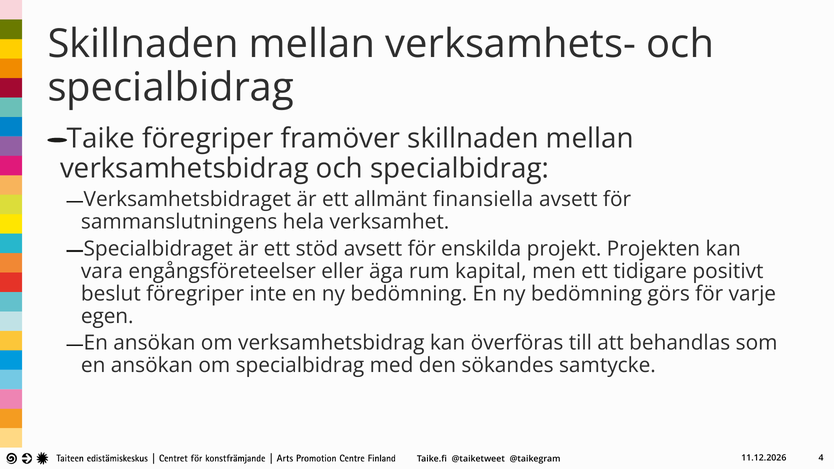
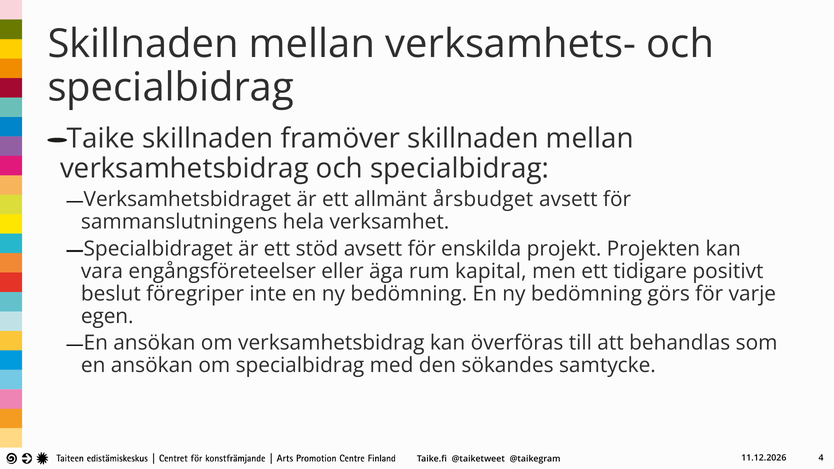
Taike föregriper: föregriper -> skillnaden (208, 139)
finansiella: finansiella -> årsbudget (483, 199)
